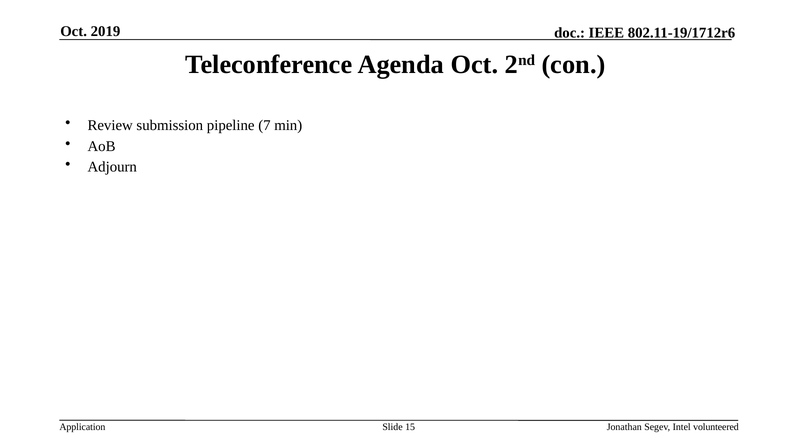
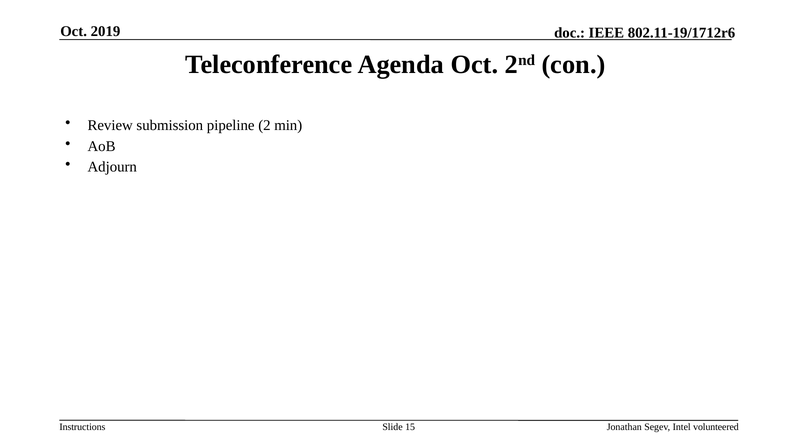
7: 7 -> 2 (264, 125)
Application: Application -> Instructions (82, 427)
